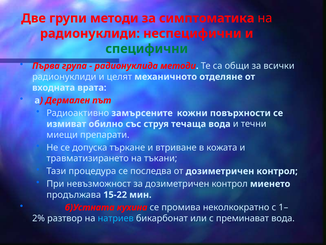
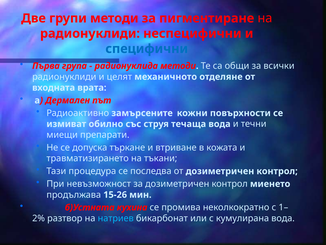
симптоматика: симптоматика -> пигментиране (207, 18)
специфични colour: green -> blue (147, 49)
15-22: 15-22 -> 15-26 (115, 194)
преминават: преминават -> кумулирана (242, 218)
